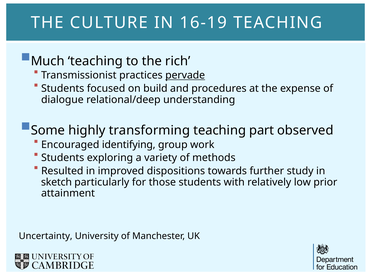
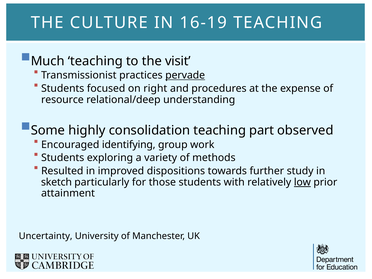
rich: rich -> visit (178, 61)
build: build -> right (155, 88)
dialogue: dialogue -> resource (62, 100)
transforming: transforming -> consolidation (149, 130)
low underline: none -> present (302, 182)
